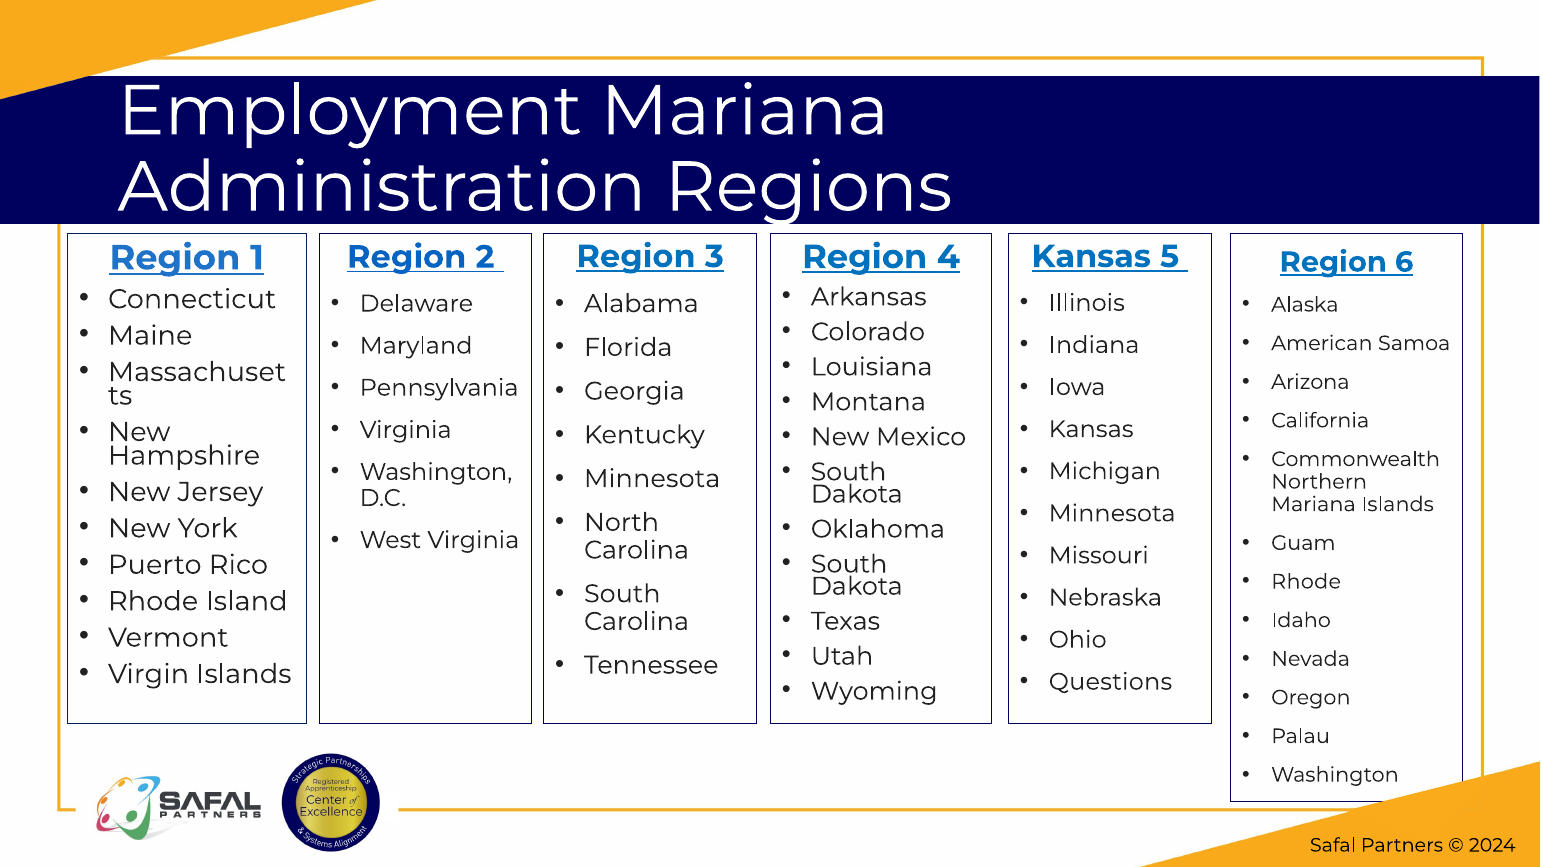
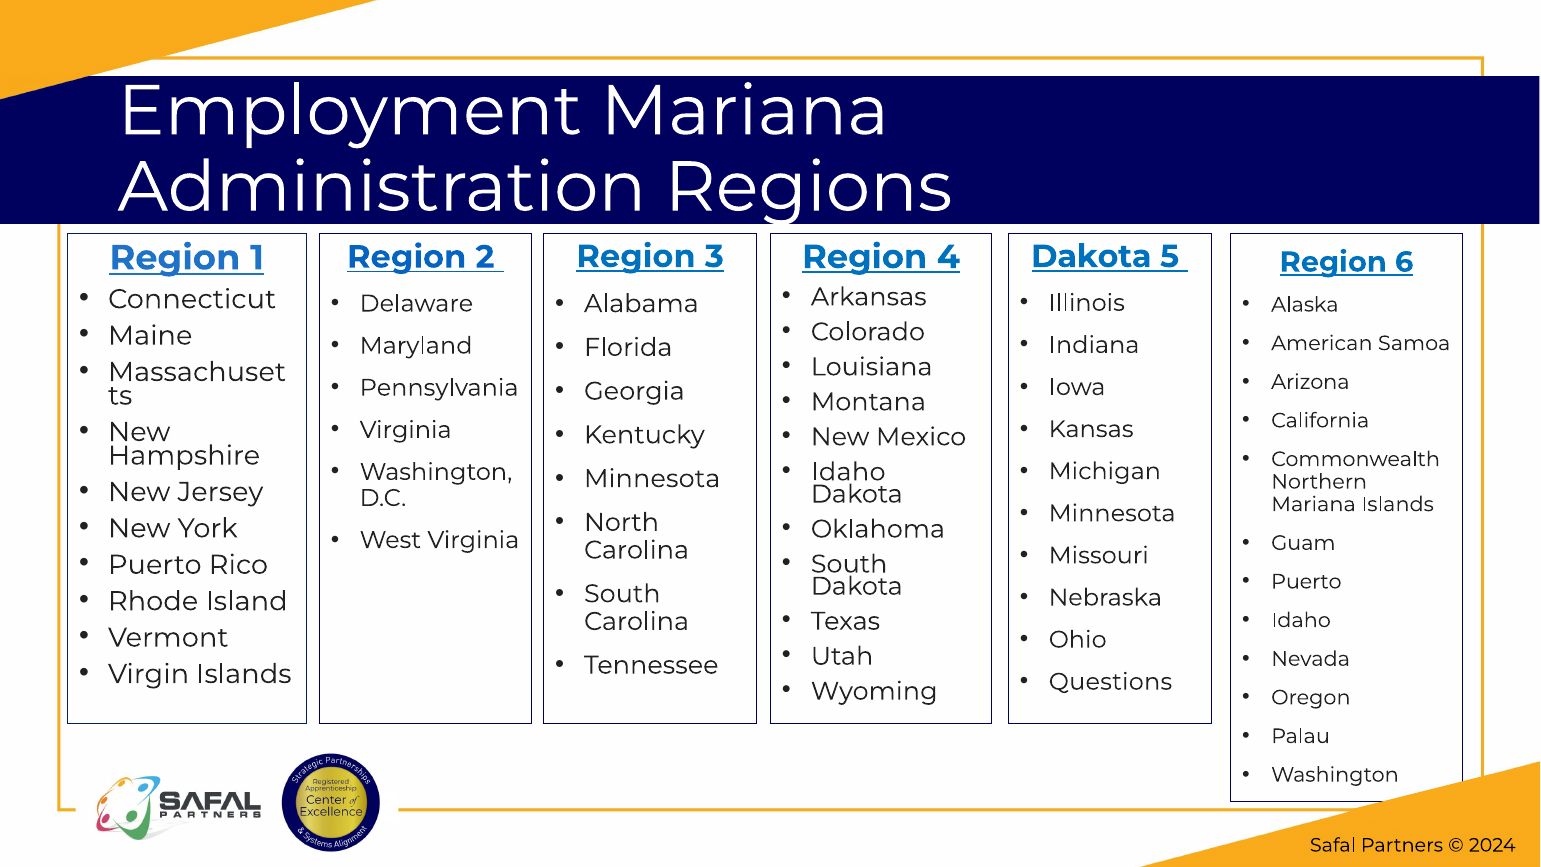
Kansas: Kansas -> Dakota (1091, 256)
South: South -> Idaho (848, 472)
Rhode: Rhode -> Puerto (1306, 581)
